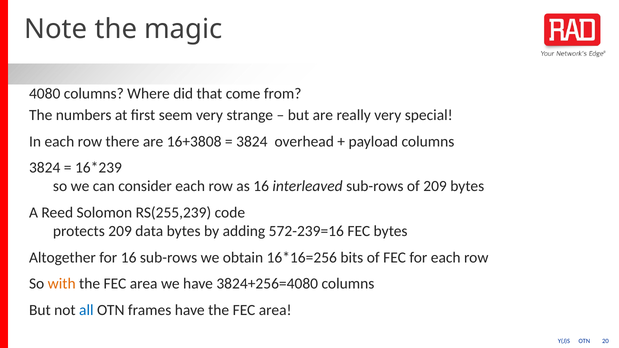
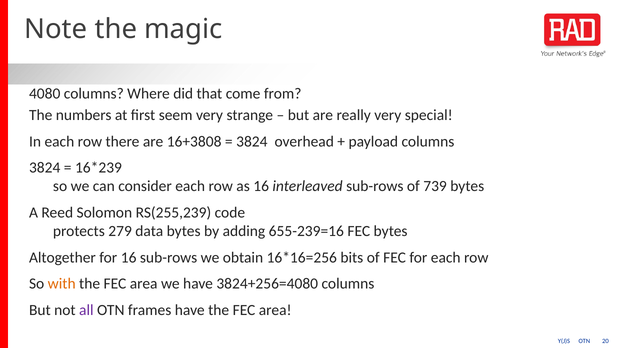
of 209: 209 -> 739 (435, 186)
protects 209: 209 -> 279 (120, 231)
572-239=16: 572-239=16 -> 655-239=16 (306, 231)
all colour: blue -> purple (86, 310)
